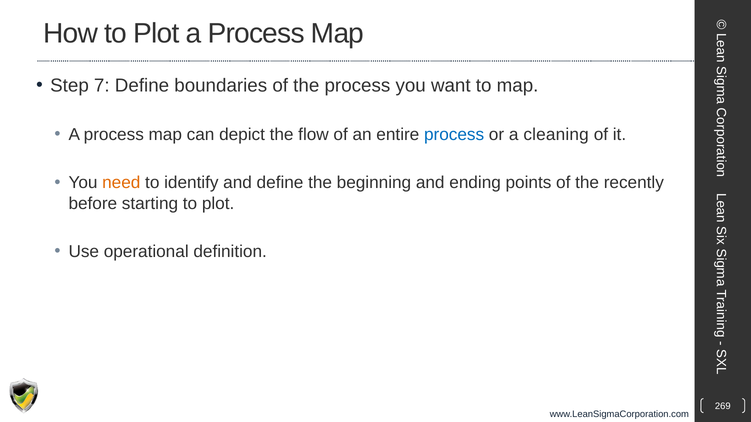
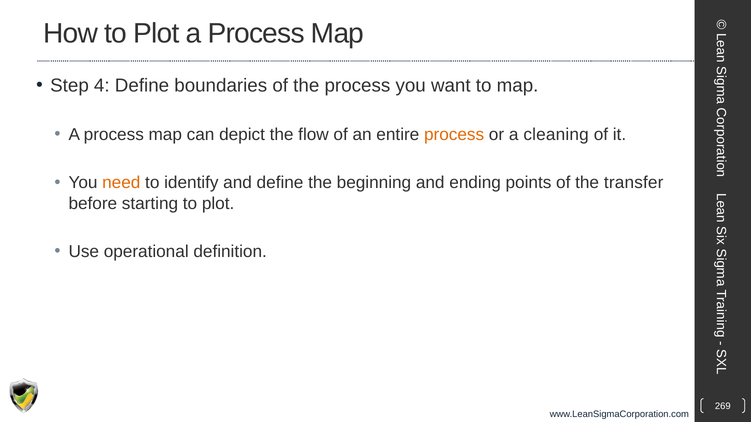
7: 7 -> 4 (102, 86)
process colour: blue -> orange (454, 135)
recently: recently -> transfer (634, 183)
